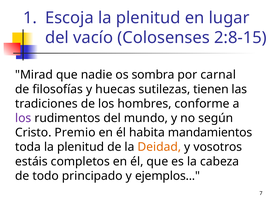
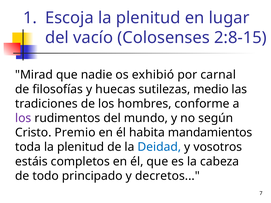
sombra: sombra -> exhibió (153, 75)
tienen: tienen -> medio (211, 89)
Deidad colour: orange -> blue (159, 147)
ejemplos: ejemplos -> decretos (167, 176)
